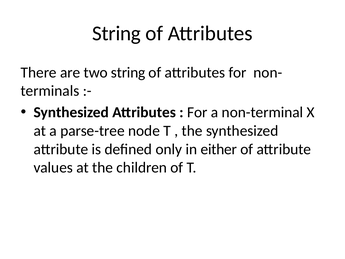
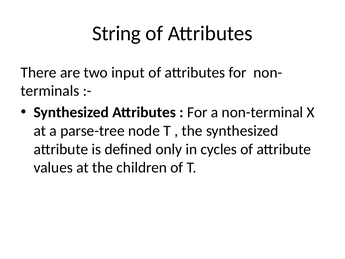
two string: string -> input (128, 72)
either: either -> cycles (219, 149)
